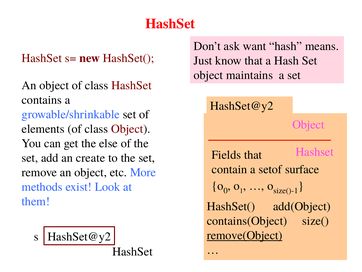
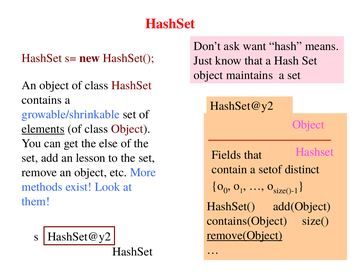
elements underline: none -> present (43, 129)
create: create -> lesson (91, 158)
surface: surface -> distinct (302, 169)
